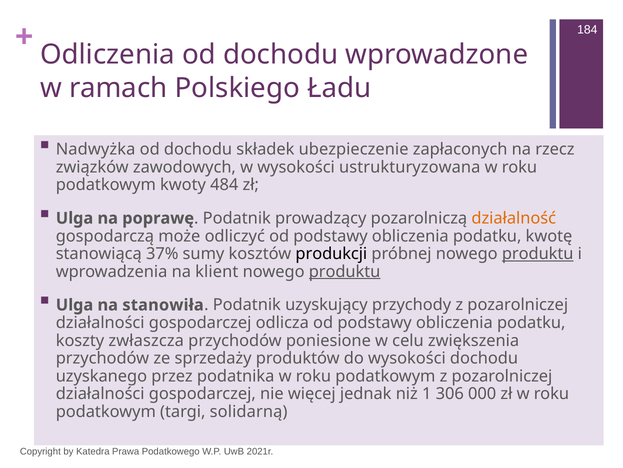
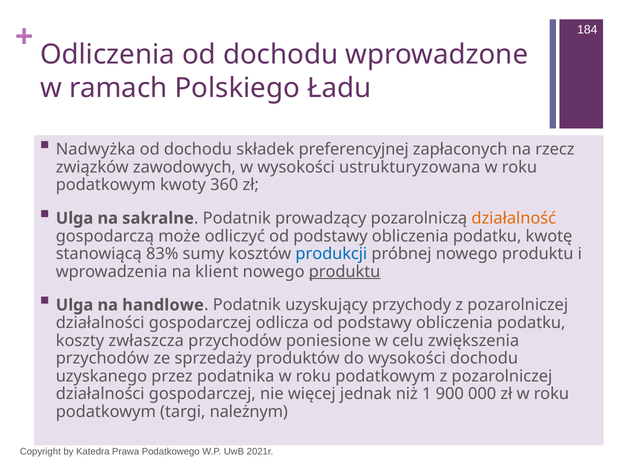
ubezpieczenie: ubezpieczenie -> preferencyjnej (354, 149)
484: 484 -> 360 (224, 185)
poprawę: poprawę -> sakralne (158, 218)
37%: 37% -> 83% (162, 253)
produkcji colour: black -> blue (331, 253)
produktu underline: present -> none (538, 253)
stanowiła: stanowiła -> handlowe (163, 305)
306: 306 -> 900 (450, 393)
solidarną: solidarną -> należnym (249, 411)
